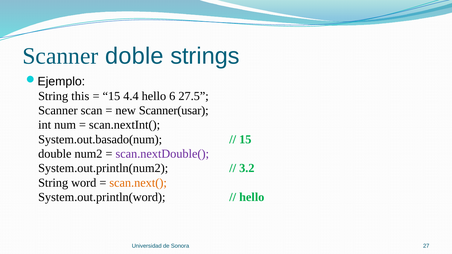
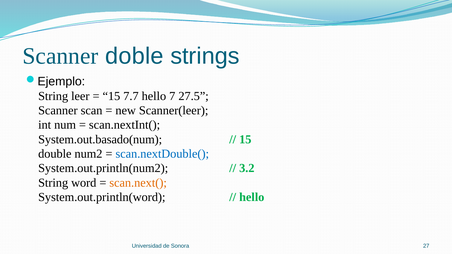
this: this -> leer (80, 96)
4.4: 4.4 -> 7.7 (131, 96)
6: 6 -> 7 (172, 96)
Scanner(usar: Scanner(usar -> Scanner(leer (174, 111)
scan.nextDouble( colour: purple -> blue (162, 154)
